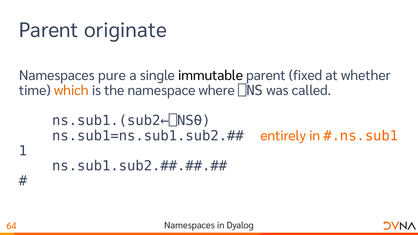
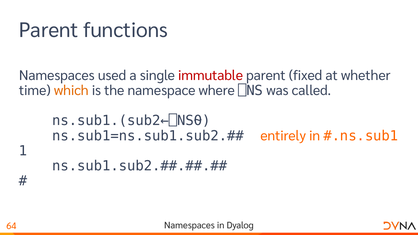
originate: originate -> functions (126, 30)
pure: pure -> used (112, 76)
immutable colour: black -> red (211, 76)
